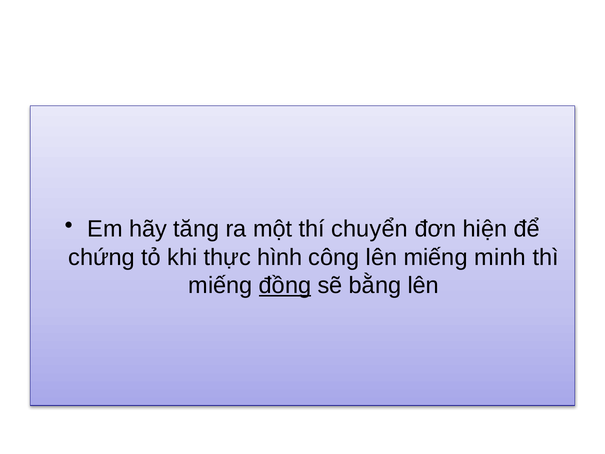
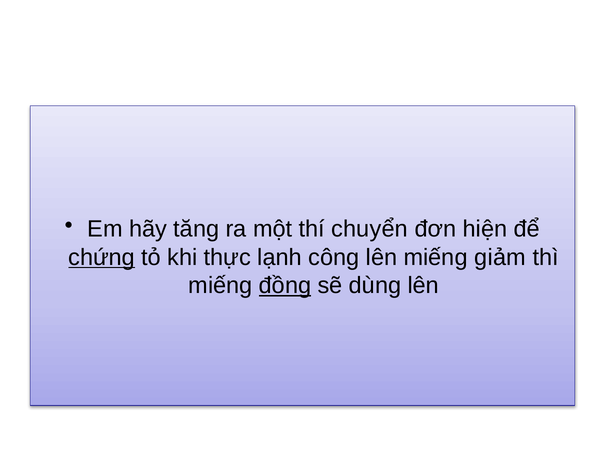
chứng underline: none -> present (102, 257)
hình: hình -> lạnh (280, 257)
minh: minh -> giảm (500, 257)
bằng: bằng -> dùng (375, 285)
